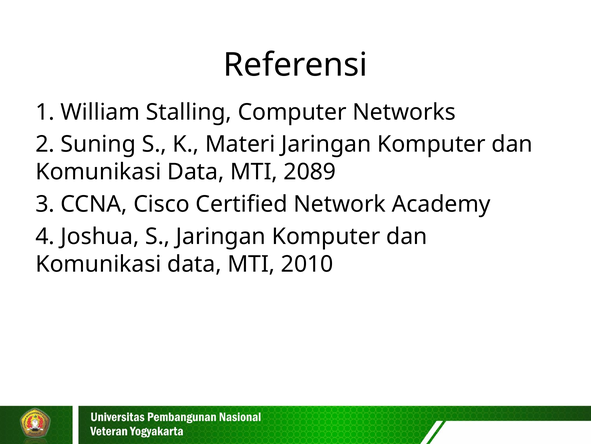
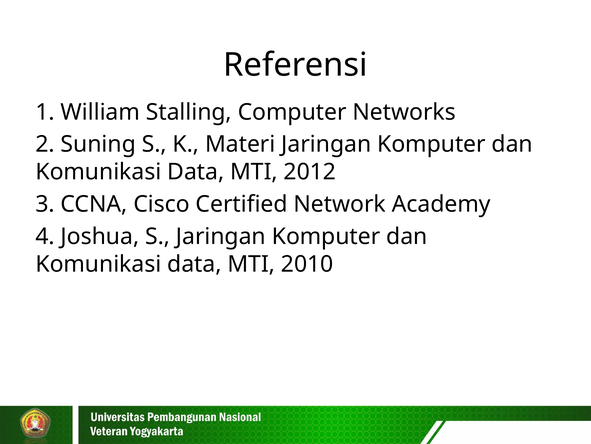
2089: 2089 -> 2012 (310, 172)
